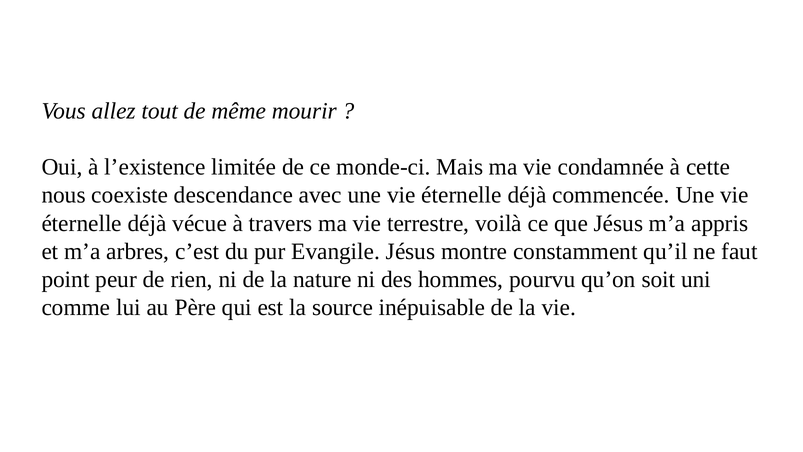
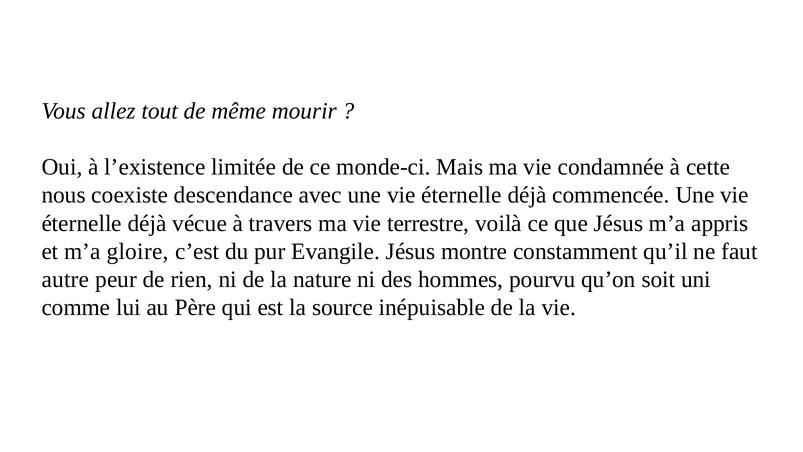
arbres: arbres -> gloire (138, 251)
point: point -> autre (65, 279)
